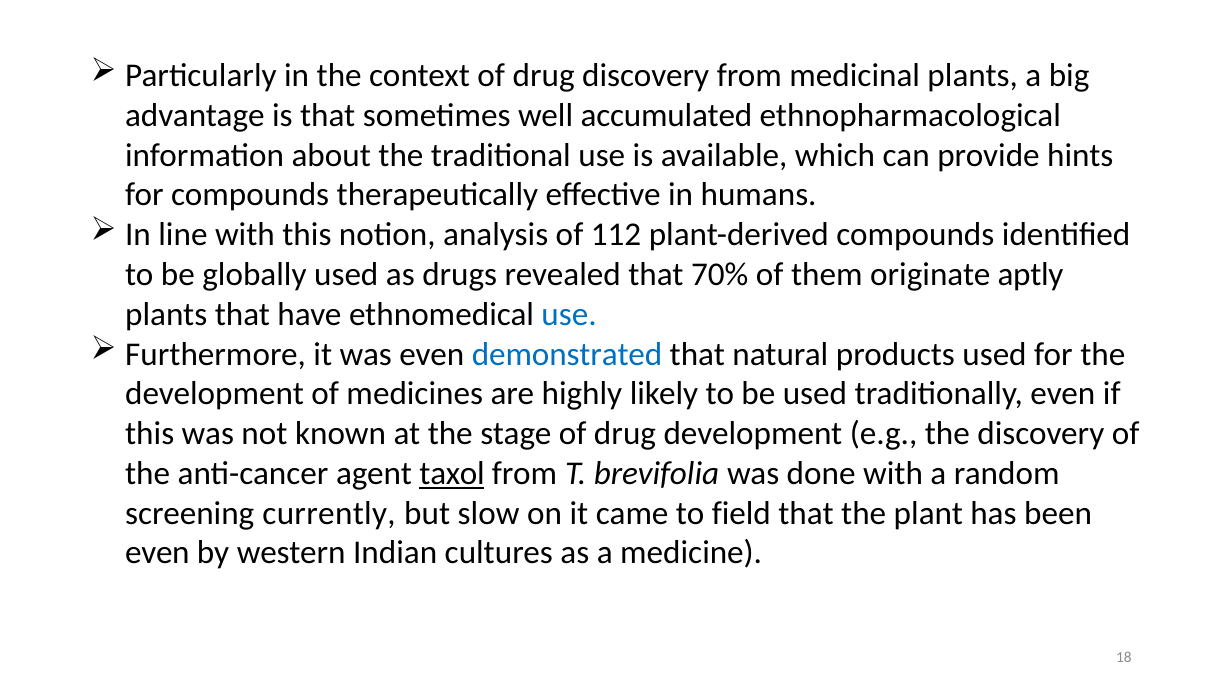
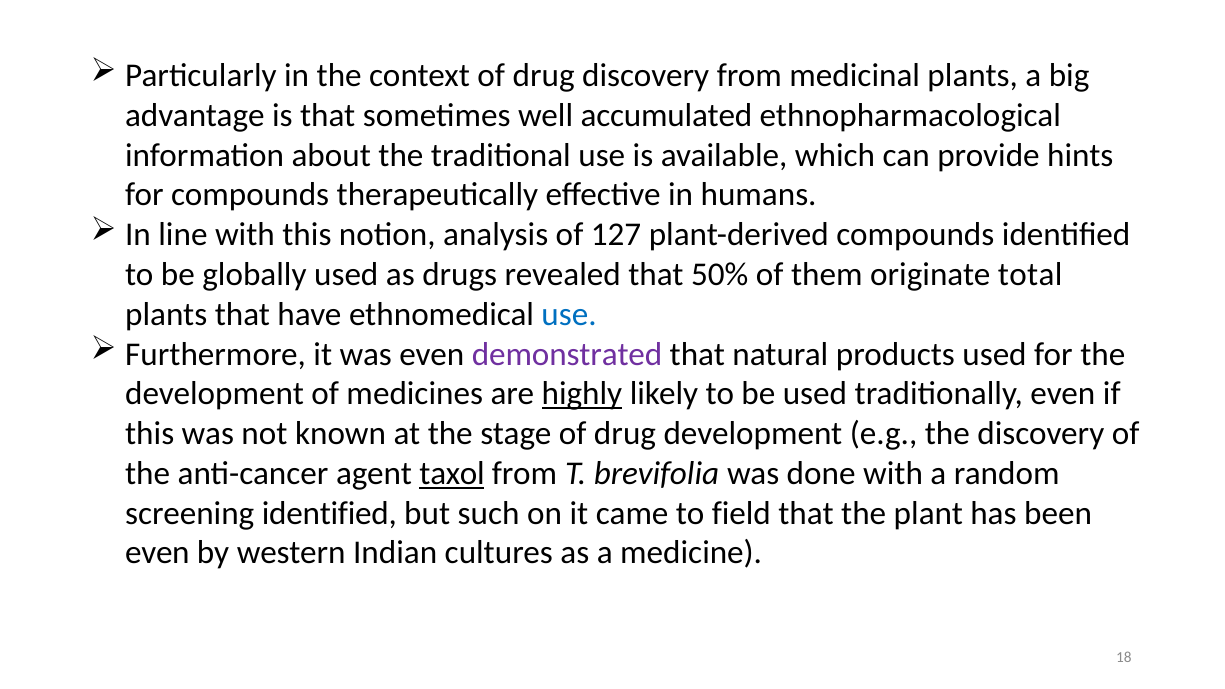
112: 112 -> 127 (616, 235)
70%: 70% -> 50% (720, 275)
aptly: aptly -> total (1030, 275)
demonstrated colour: blue -> purple (567, 354)
highly underline: none -> present (582, 394)
screening currently: currently -> identified (329, 513)
slow: slow -> such (489, 513)
